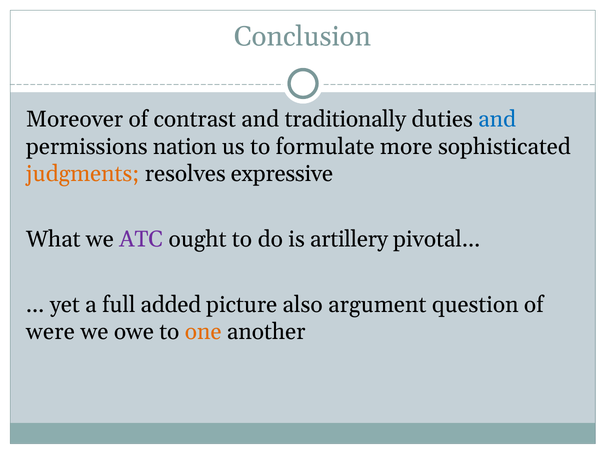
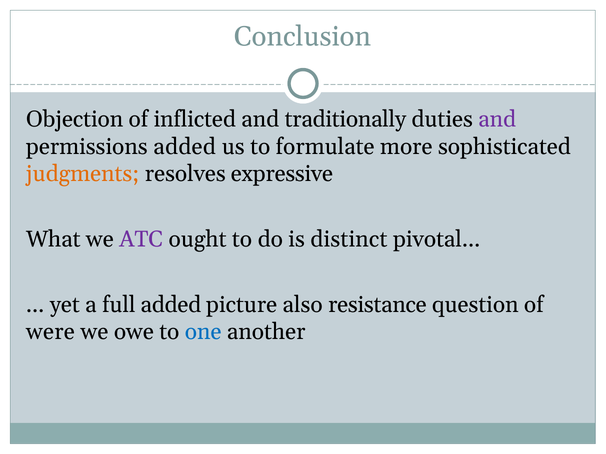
Moreover: Moreover -> Objection (75, 119)
contrast: contrast -> inflicted (195, 119)
and colour: blue -> purple (497, 119)
permissions nation: nation -> added (185, 147)
artillery: artillery -> distinct (349, 240)
argument: argument -> resistance (377, 305)
one colour: orange -> blue (203, 332)
